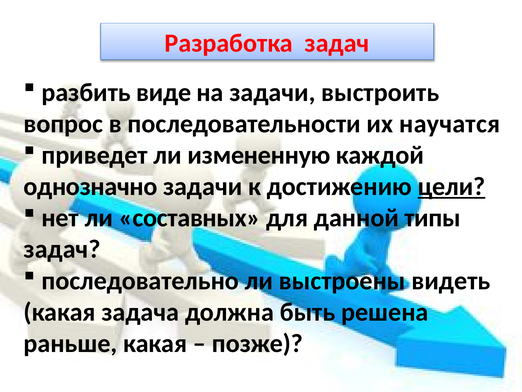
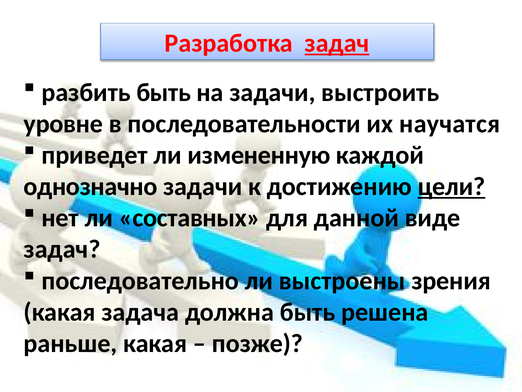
задач underline: none -> present (337, 43)
разбить виде: виде -> быть (164, 92)
вопрос: вопрос -> уровне (63, 124)
типы: типы -> виде (433, 218)
видеть: видеть -> зрения (451, 280)
